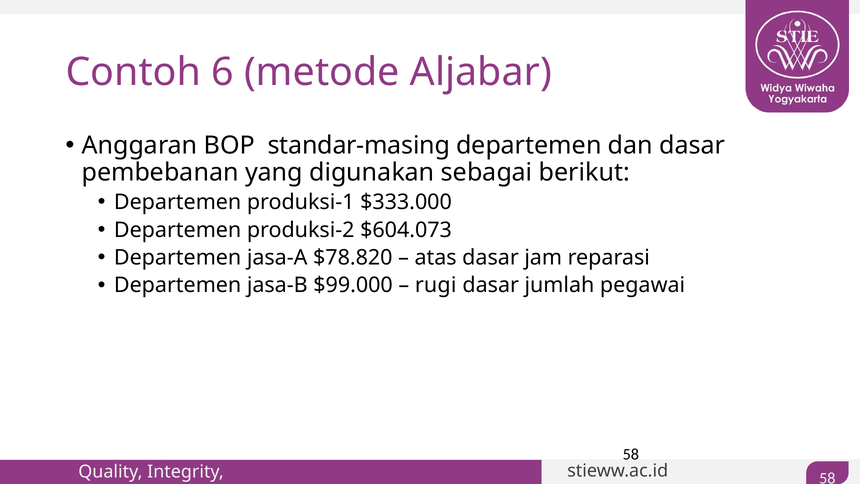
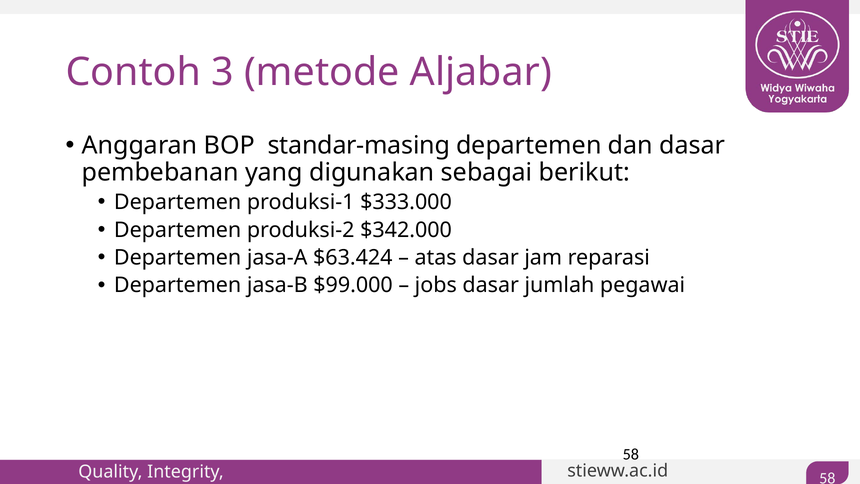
6: 6 -> 3 (223, 72)
$604.073: $604.073 -> $342.000 (406, 230)
$78.820: $78.820 -> $63.424 (353, 258)
rugi: rugi -> jobs (436, 285)
